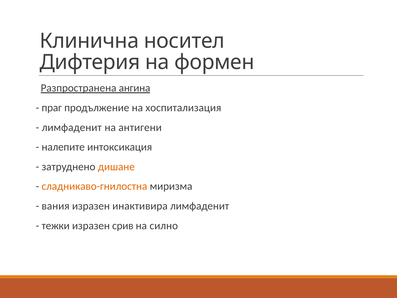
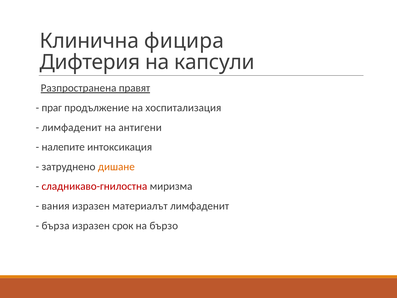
носител: носител -> фицира (184, 41)
формен: формен -> капсули (214, 62)
ангина: ангина -> правят (135, 88)
сладникаво-гнилостна colour: orange -> red (94, 186)
инактивира: инактивира -> материалът (140, 206)
тежки: тежки -> бърза (56, 225)
срив: срив -> срок (123, 225)
силно: силно -> бързо (164, 225)
